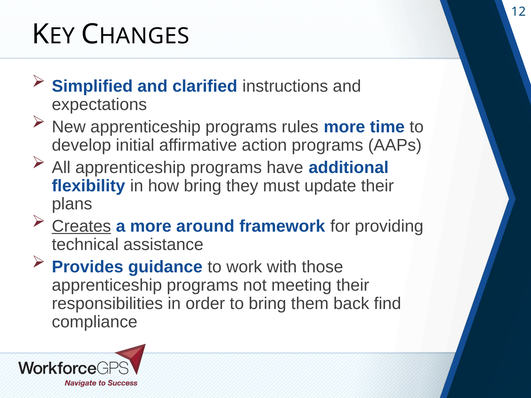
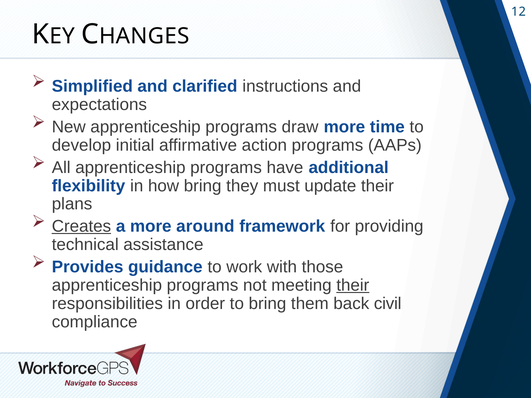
rules: rules -> draw (300, 127)
their underline: none -> present (353, 285)
find: find -> civil (388, 304)
